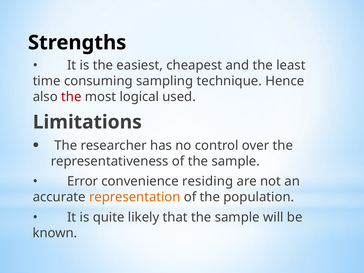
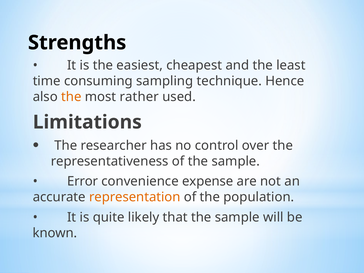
the colour: red -> orange (71, 97)
logical: logical -> rather (139, 97)
residing: residing -> expense (208, 181)
